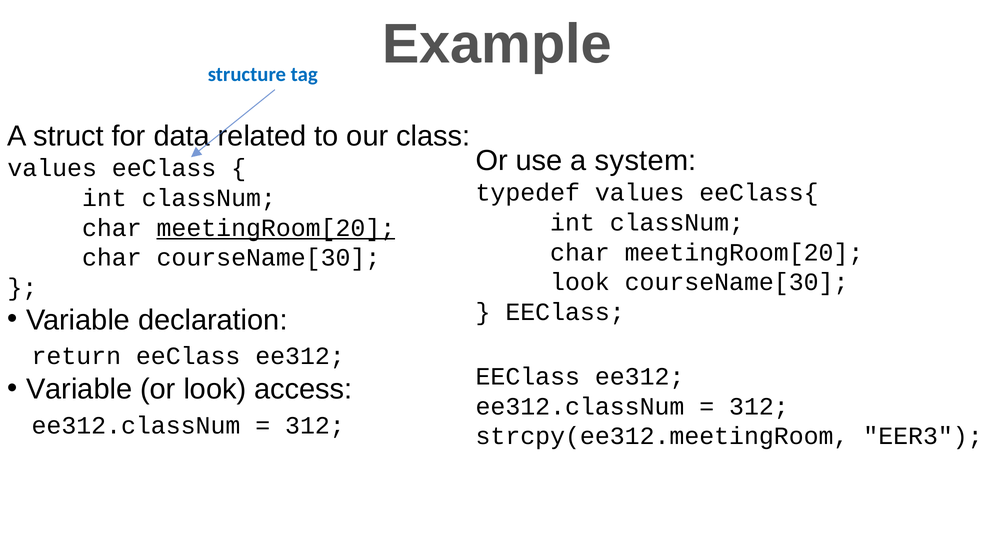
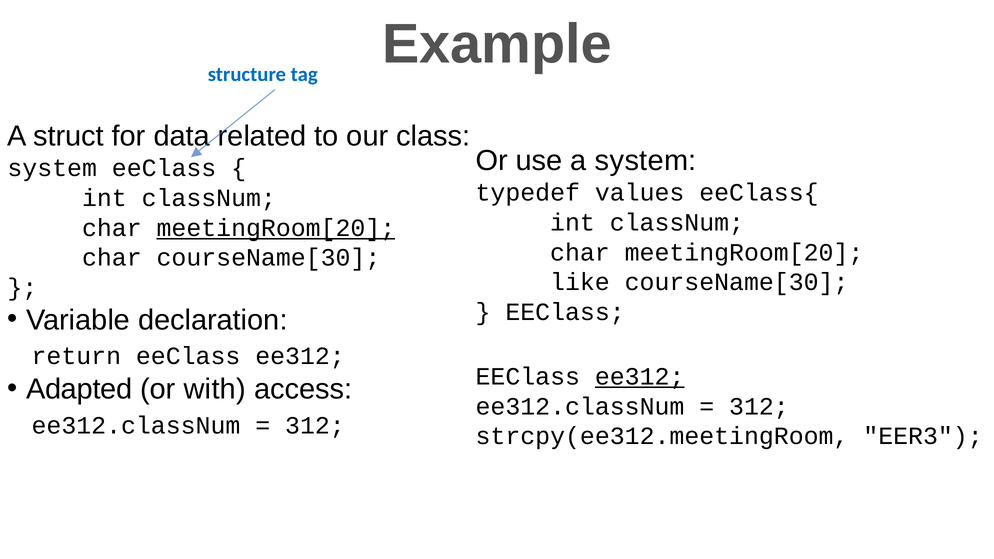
values: values -> system (52, 168)
look: look -> like (580, 282)
ee312 underline: none -> present (640, 377)
Variable: Variable -> Adapted (79, 390)
or look: look -> with (215, 390)
